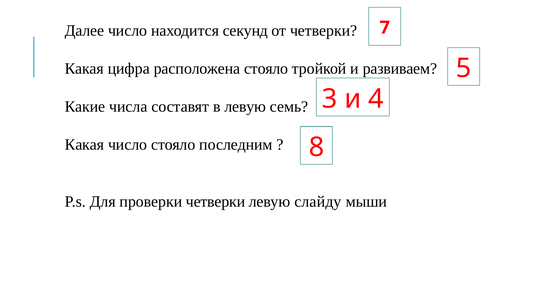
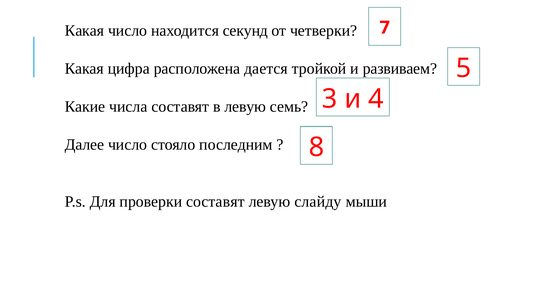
Далее: Далее -> Какая (85, 31)
расположена стояло: стояло -> дается (266, 69)
Какая: Какая -> Далее (85, 144)
проверки четверки: четверки -> составят (215, 201)
